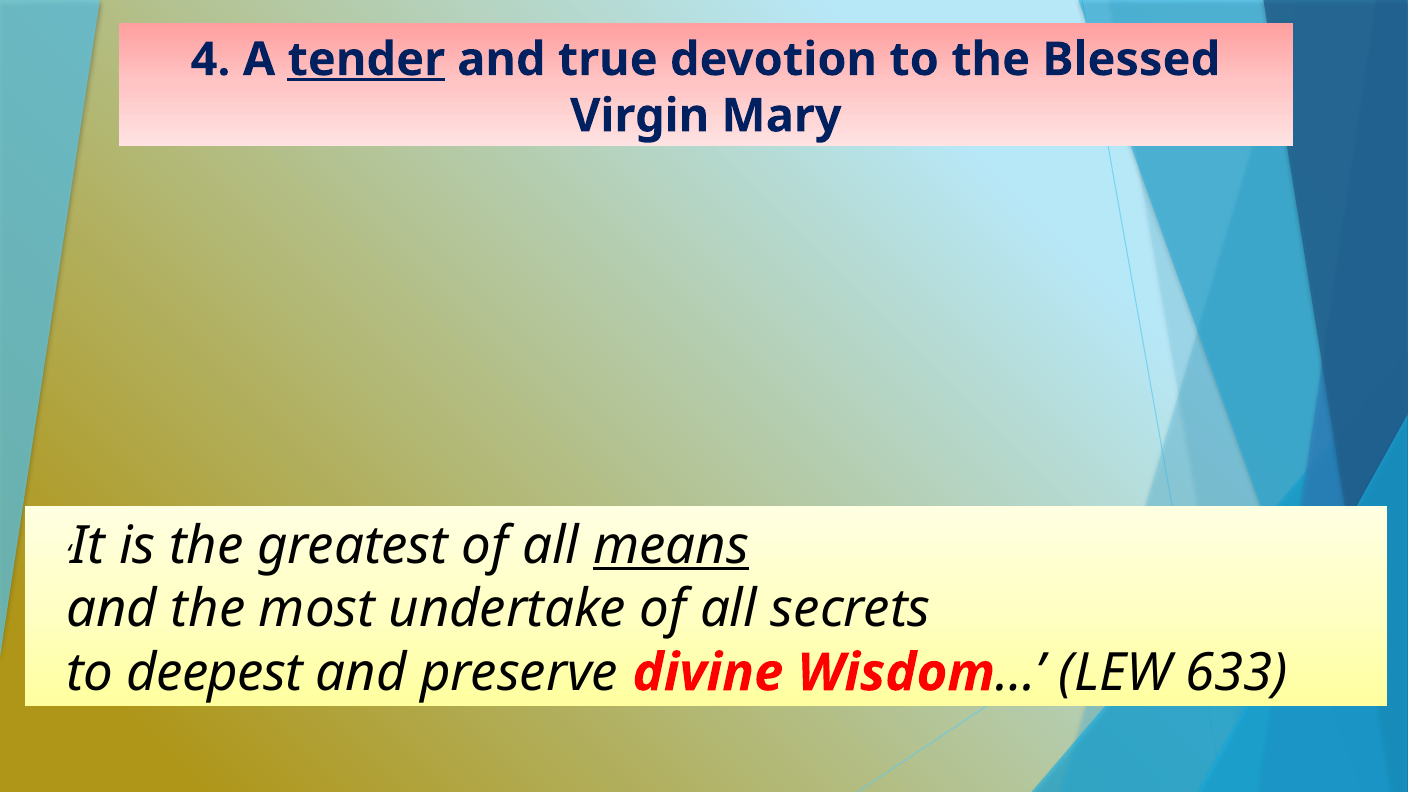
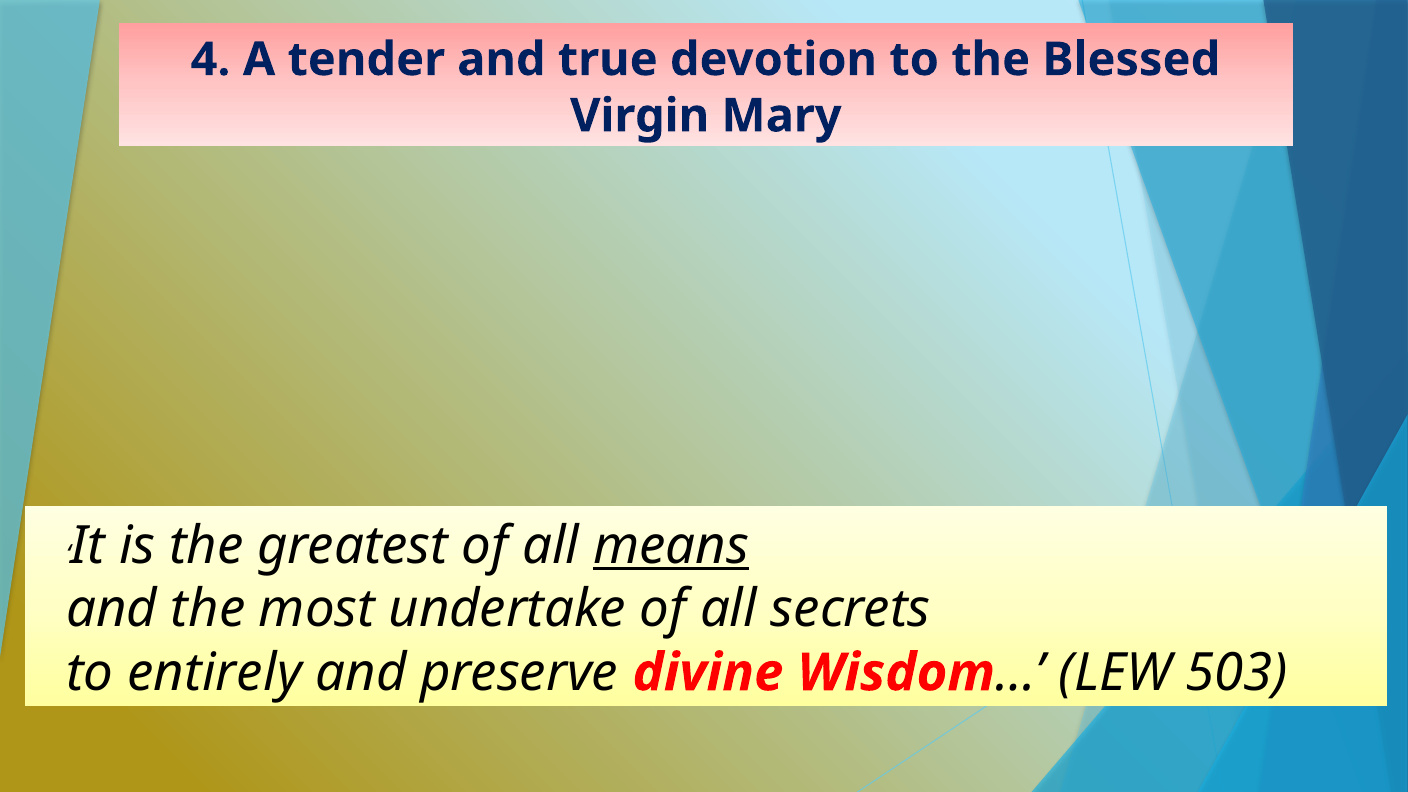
tender underline: present -> none (366, 60)
deepest: deepest -> entirely (214, 673)
633: 633 -> 503 (1237, 673)
